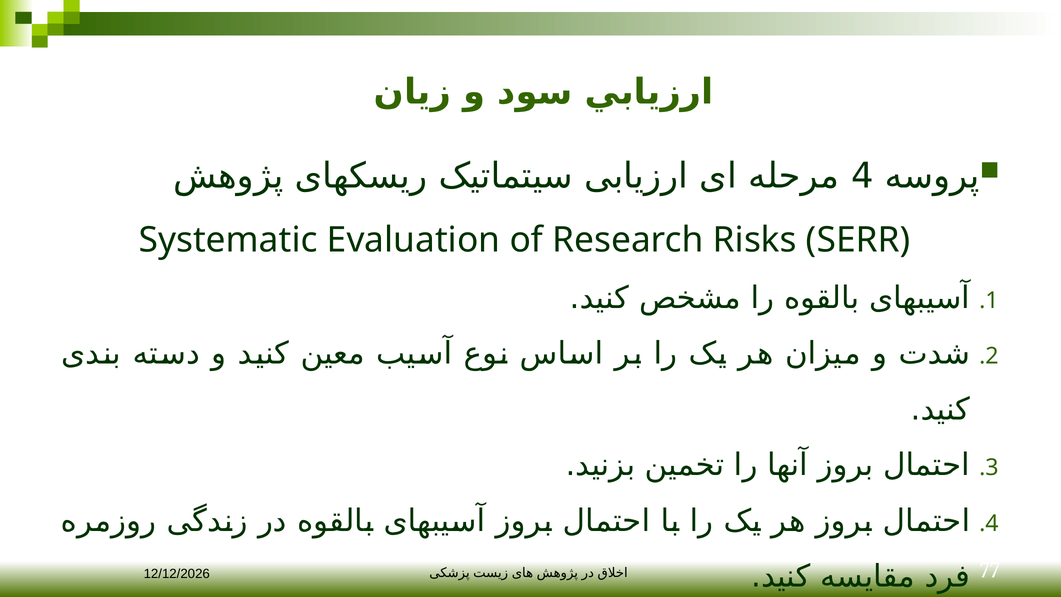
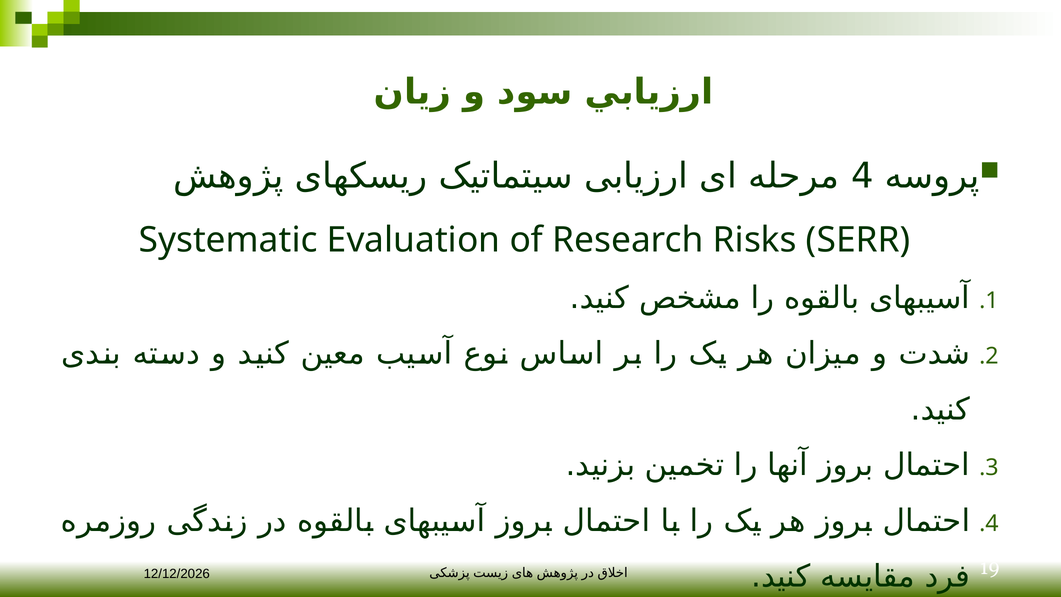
77: 77 -> 19 (990, 568)
